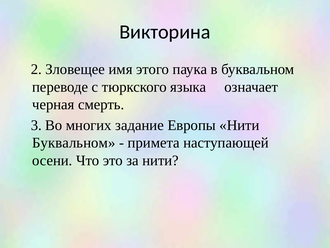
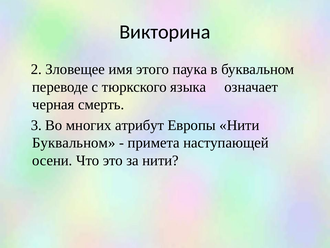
задание: задание -> атрибут (140, 125)
